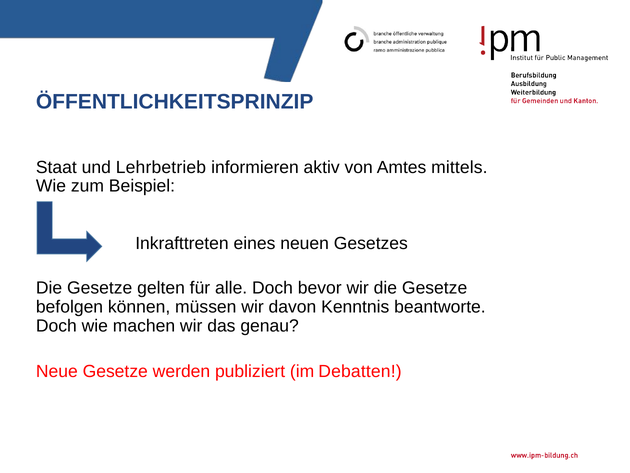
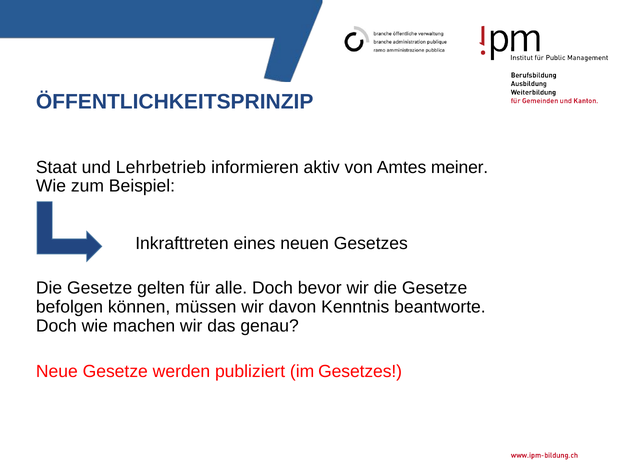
mittels: mittels -> meiner (460, 167)
im Debatten: Debatten -> Gesetzes (360, 371)
